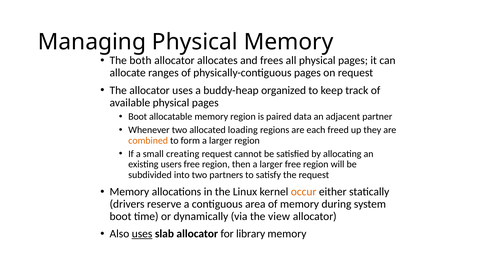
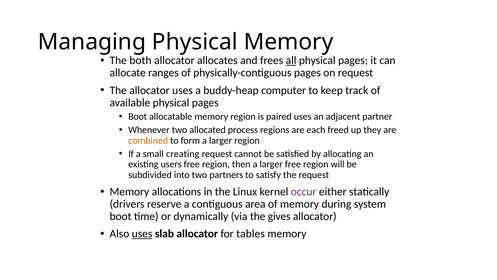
all underline: none -> present (291, 60)
organized: organized -> computer (284, 90)
paired data: data -> uses (303, 116)
loading: loading -> process (243, 130)
occur colour: orange -> purple (304, 191)
view: view -> gives (279, 216)
library: library -> tables (251, 233)
